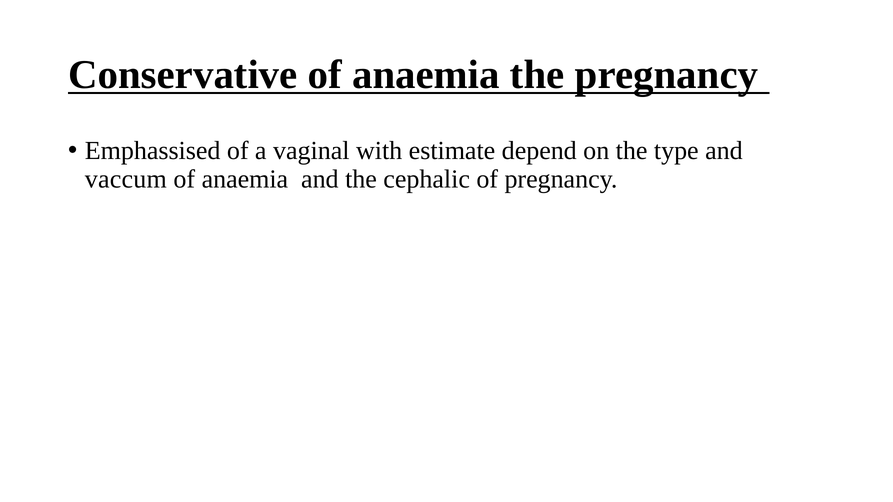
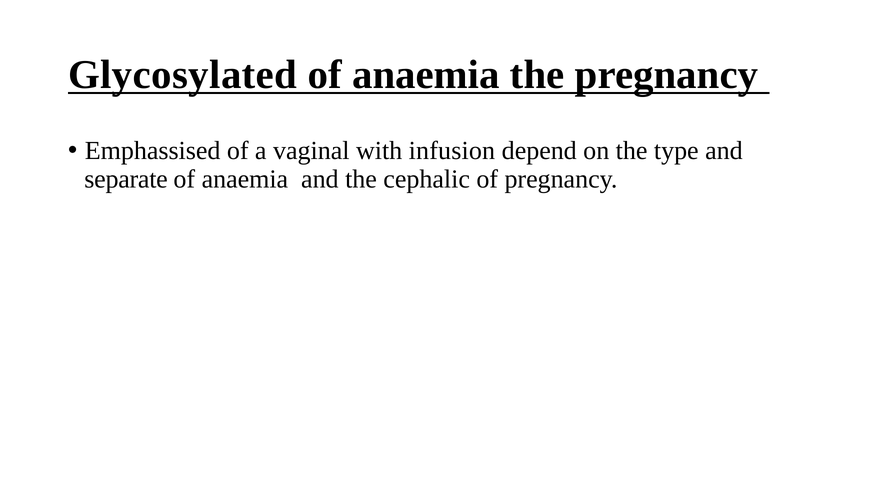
Conservative: Conservative -> Glycosylated (183, 75)
estimate: estimate -> infusion (452, 151)
vaccum: vaccum -> separate (126, 179)
